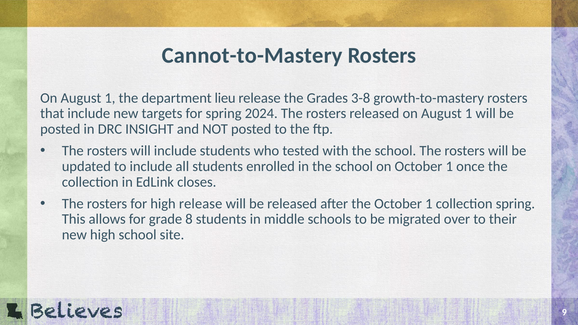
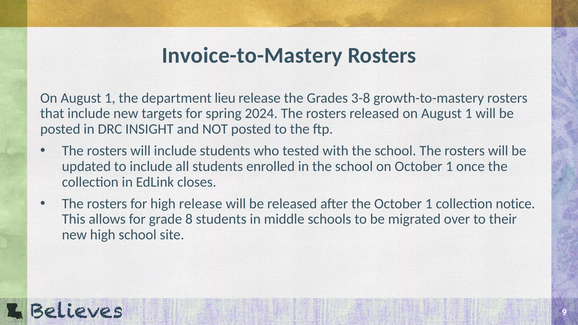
Cannot-to-Mastery: Cannot-to-Mastery -> Invoice-to-Mastery (252, 56)
collection spring: spring -> notice (515, 204)
